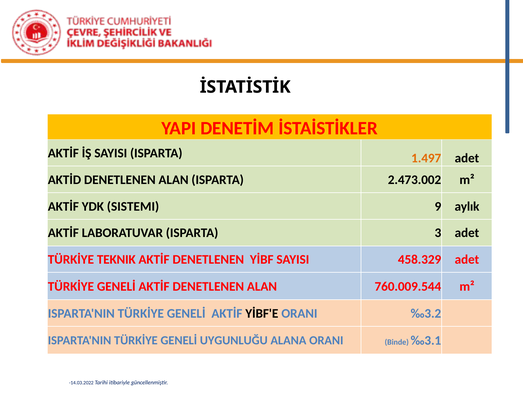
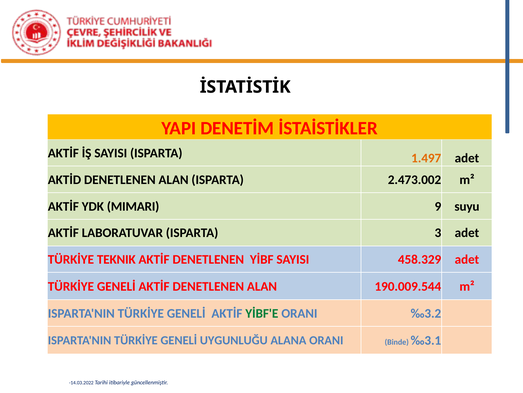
SISTEMI: SISTEMI -> MIMARI (133, 206)
aylık: aylık -> suyu (467, 206)
760.009.544: 760.009.544 -> 190.009.544 (408, 286)
YİBF'E colour: black -> green (262, 313)
